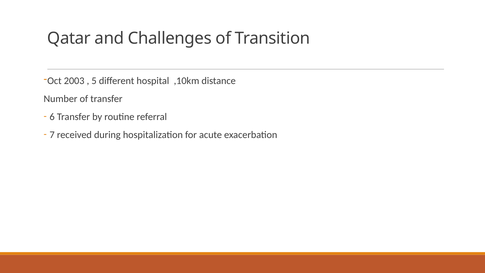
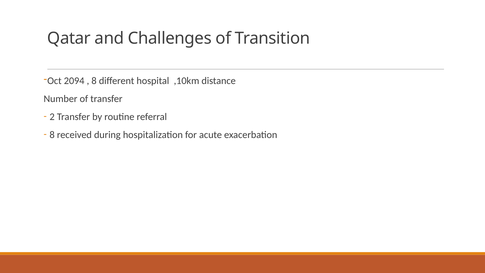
2003: 2003 -> 2094 (74, 81)
5: 5 -> 8 (94, 81)
6: 6 -> 2 (52, 117)
7: 7 -> 8 (52, 135)
